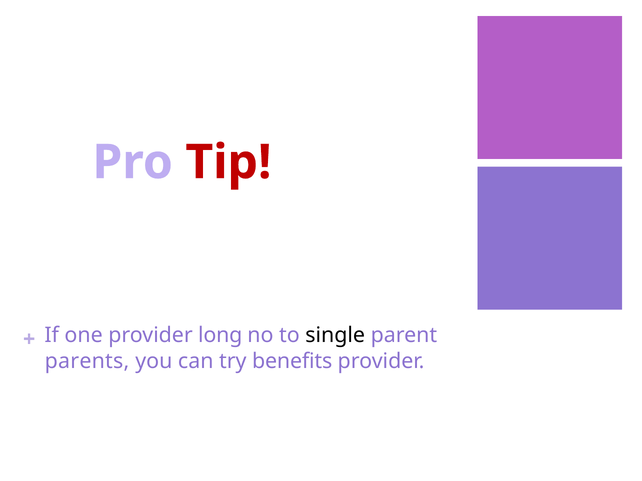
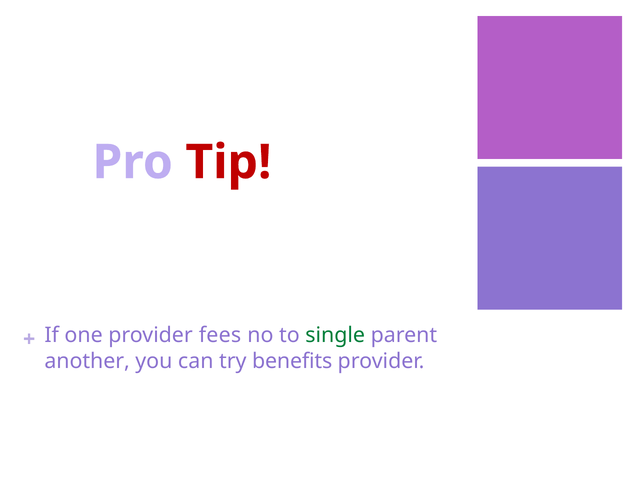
long: long -> fees (220, 336)
single colour: black -> green (335, 336)
parents: parents -> another (87, 361)
